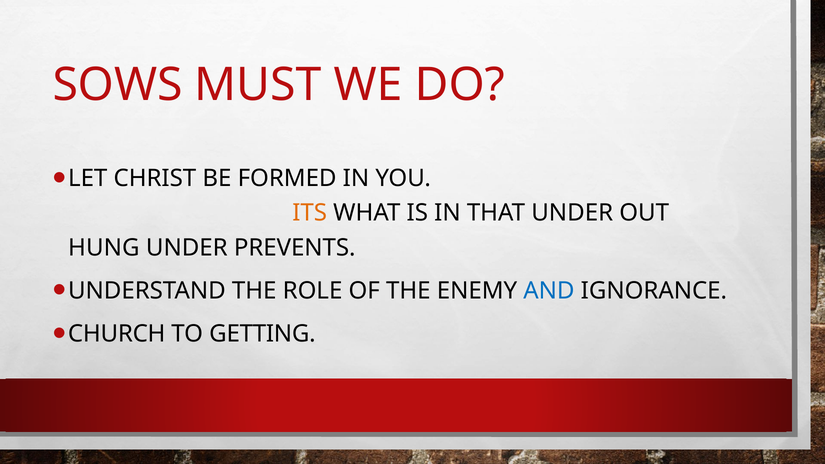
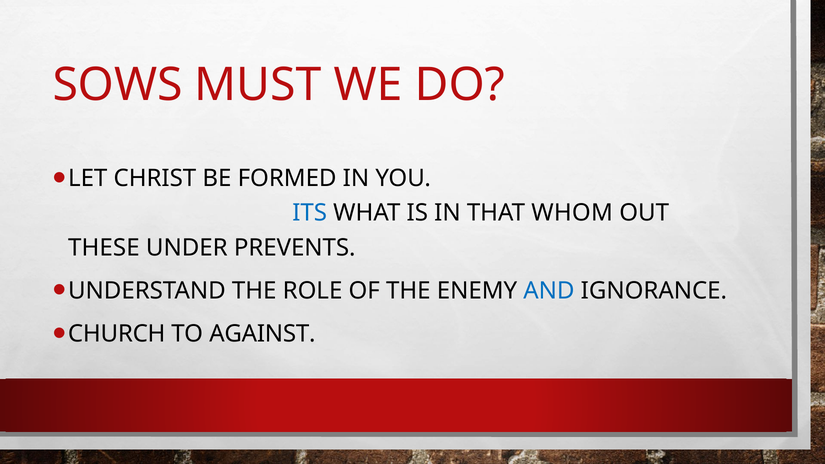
ITS colour: orange -> blue (310, 213)
THAT UNDER: UNDER -> WHOM (572, 213)
HUNG: HUNG -> THESE (104, 248)
GETTING: GETTING -> AGAINST (262, 334)
